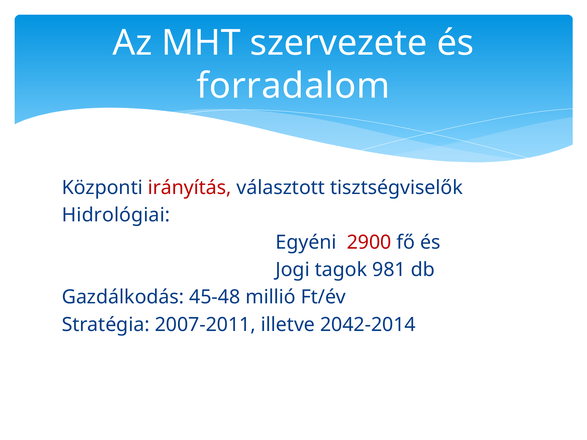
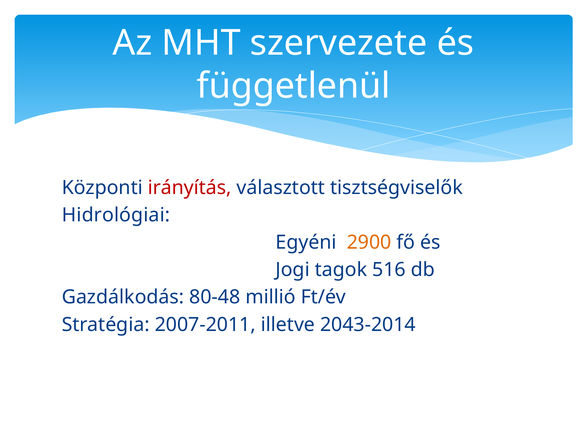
forradalom: forradalom -> függetlenül (293, 86)
2900 colour: red -> orange (369, 243)
981: 981 -> 516 (389, 270)
45-48: 45-48 -> 80-48 (215, 297)
2042-2014: 2042-2014 -> 2043-2014 (368, 325)
